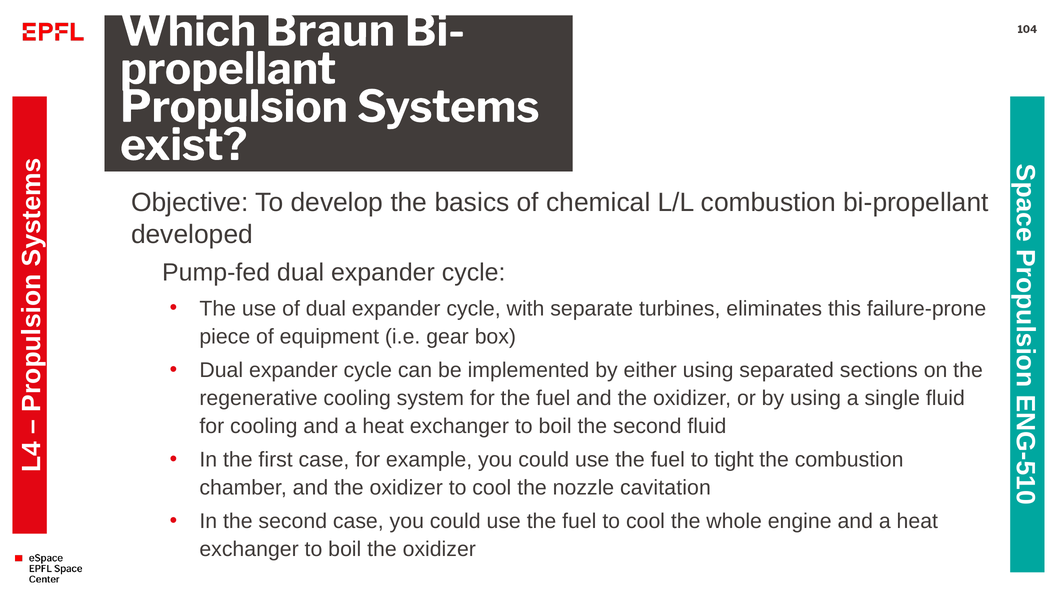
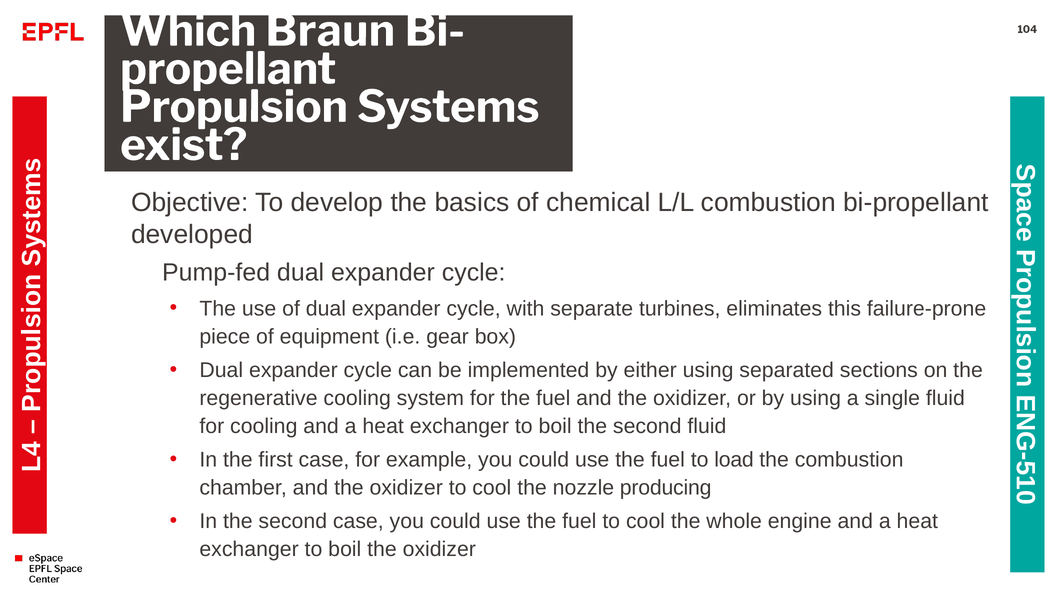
tight: tight -> load (734, 459)
cavitation: cavitation -> producing (666, 487)
